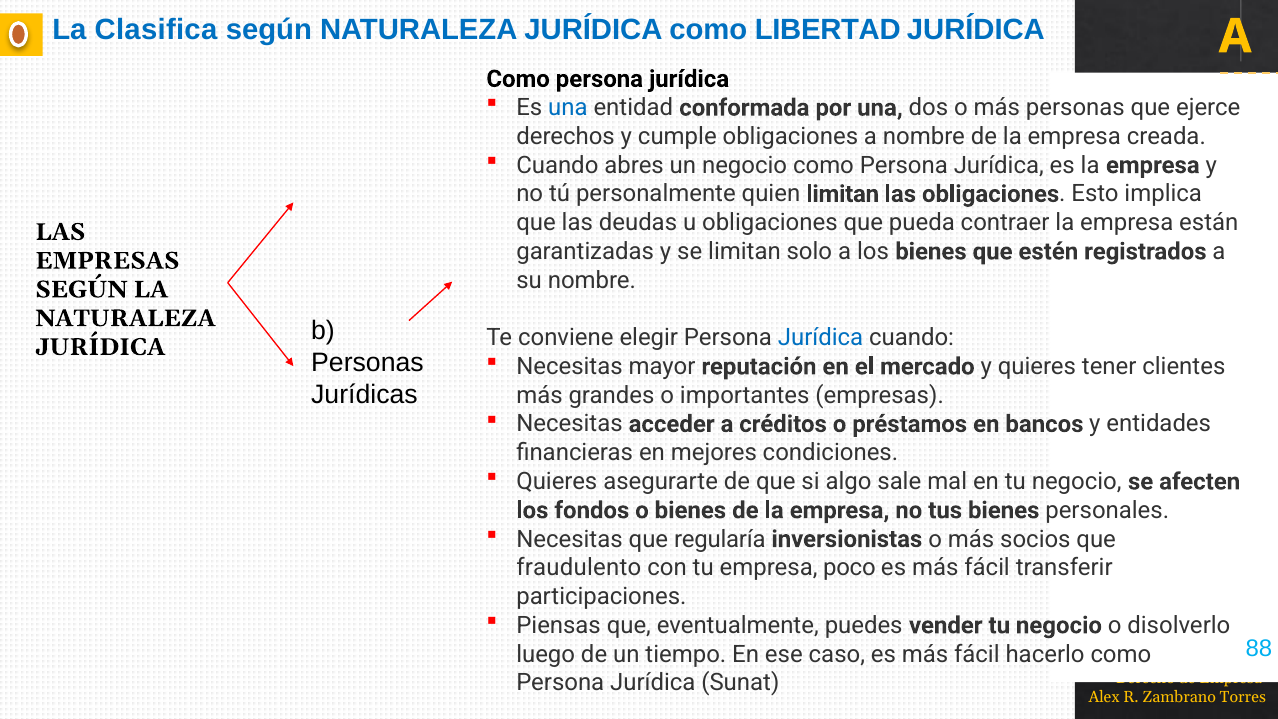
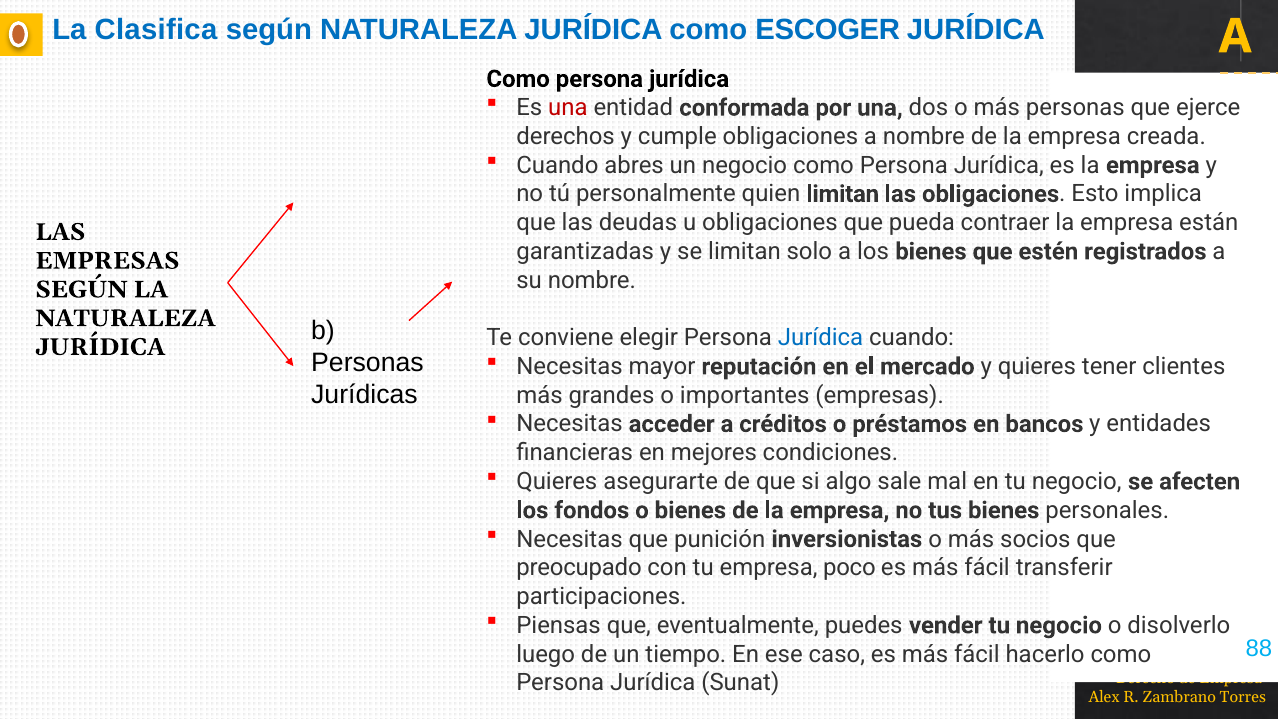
LIBERTAD: LIBERTAD -> ESCOGER (828, 30)
una colour: blue -> red (568, 108)
regularía: regularía -> punición (720, 539)
fraudulento: fraudulento -> preocupado (579, 568)
